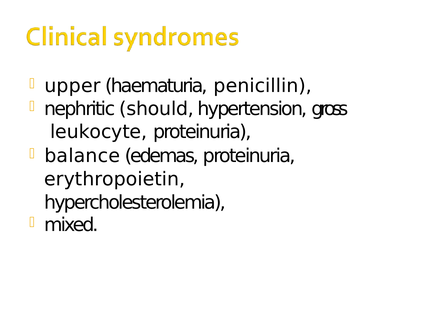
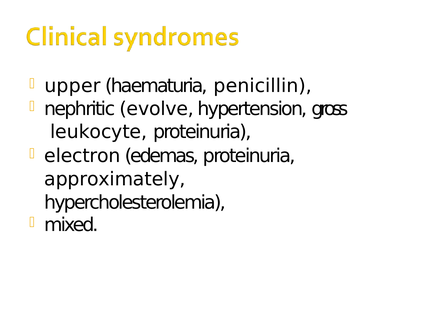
should: should -> evolve (157, 109)
balance: balance -> electron (82, 156)
erythropoietin: erythropoietin -> approximately (115, 179)
